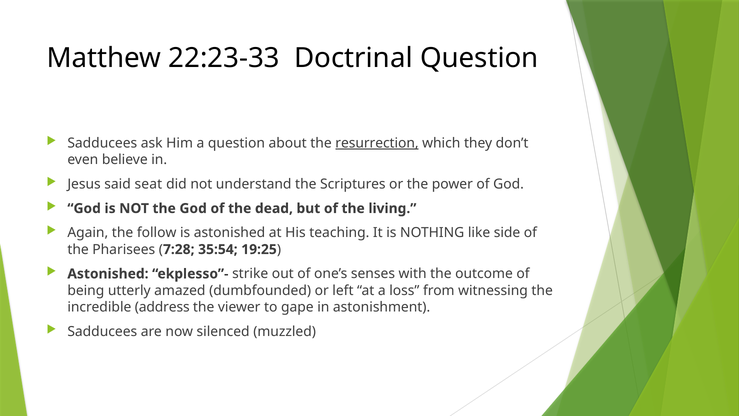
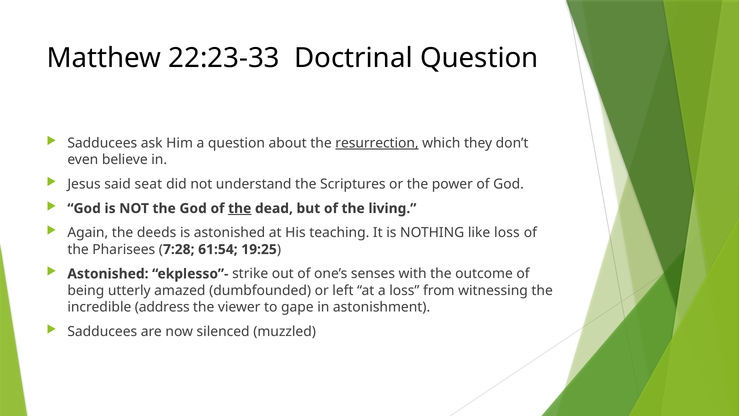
the underline: none -> present (240, 208)
follow: follow -> deeds (157, 233)
like side: side -> loss (507, 233)
35:54: 35:54 -> 61:54 (218, 249)
